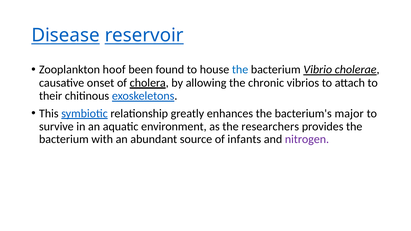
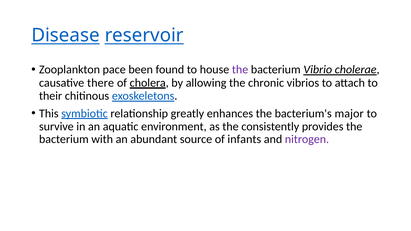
hoof: hoof -> pace (114, 70)
the colour: blue -> purple (240, 70)
onset: onset -> there (101, 83)
researchers: researchers -> consistently (270, 126)
